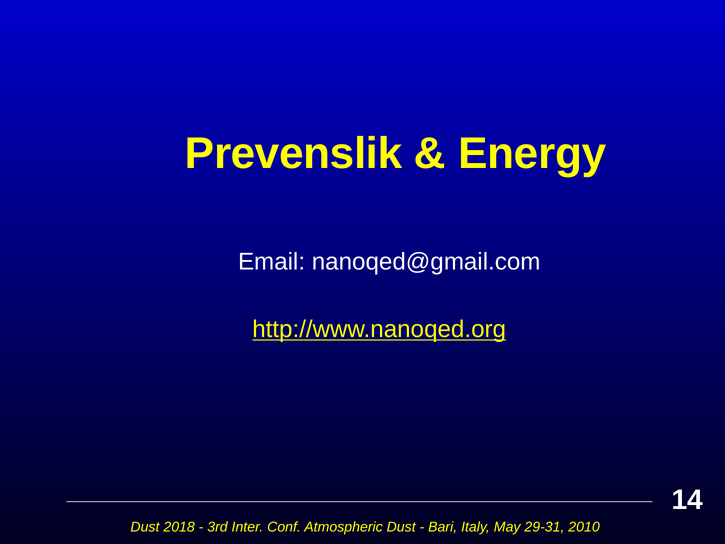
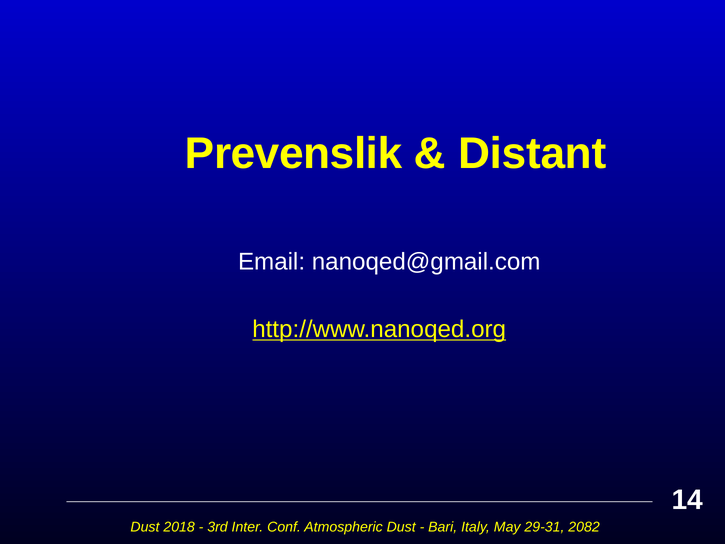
Energy: Energy -> Distant (532, 153)
2010: 2010 -> 2082 (584, 527)
